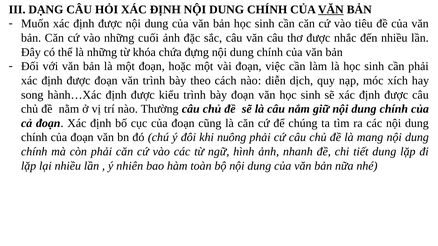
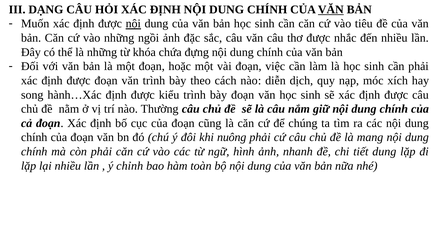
nội underline: none -> present (133, 24)
cuối: cuối -> ngồi (149, 38)
nhiên: nhiên -> chỉnh (130, 166)
